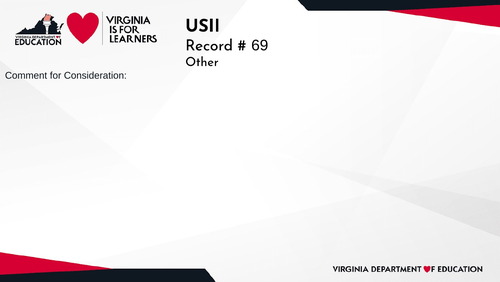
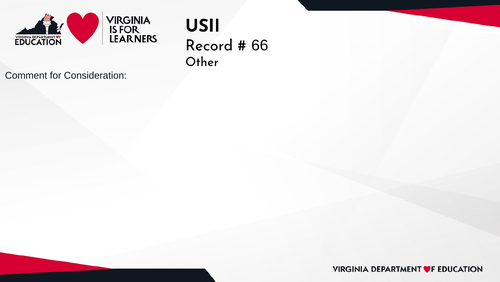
69: 69 -> 66 (260, 45)
